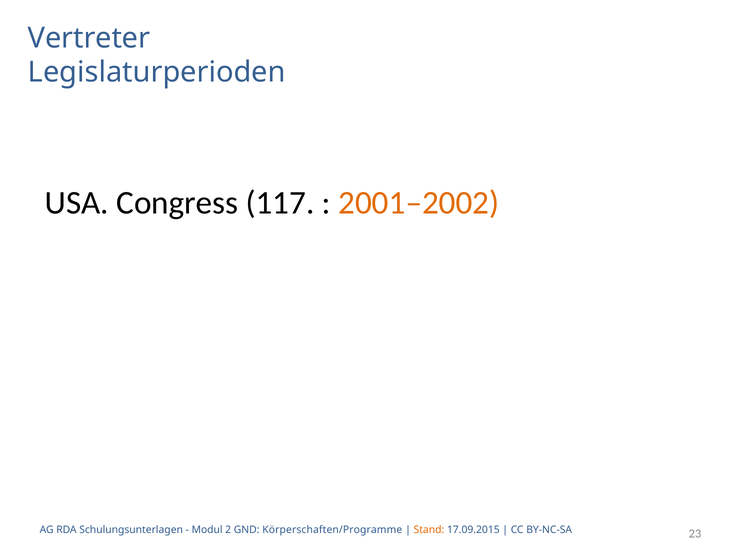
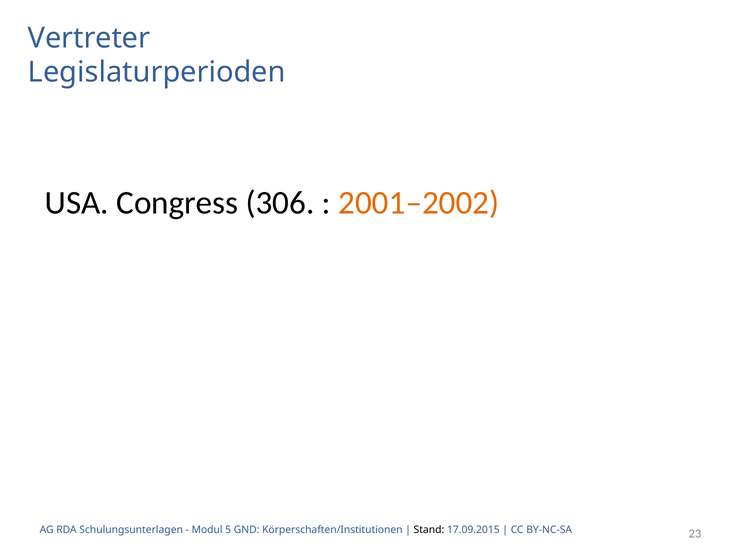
117: 117 -> 306 (280, 203)
2: 2 -> 5 (228, 530)
Körperschaften/Programme: Körperschaften/Programme -> Körperschaften/Institutionen (332, 530)
Stand colour: orange -> black (429, 530)
